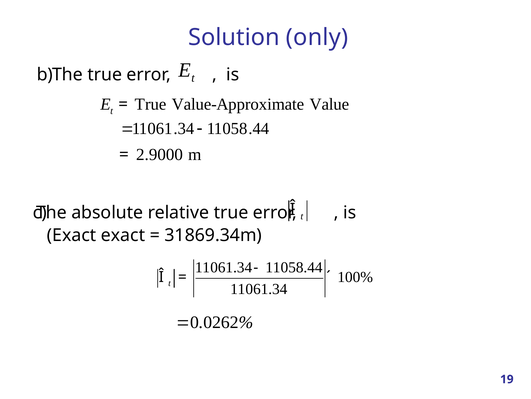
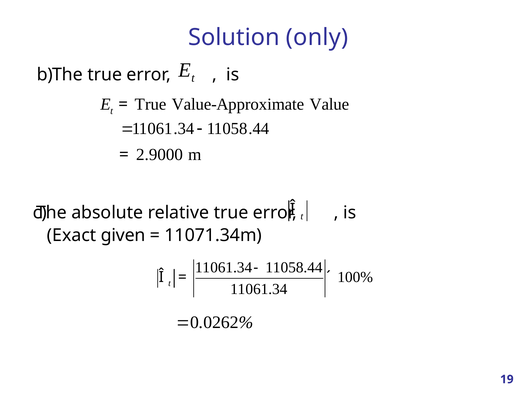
Exact exact: exact -> given (123, 235)
31869.34m: 31869.34m -> 11071.34m (213, 235)
